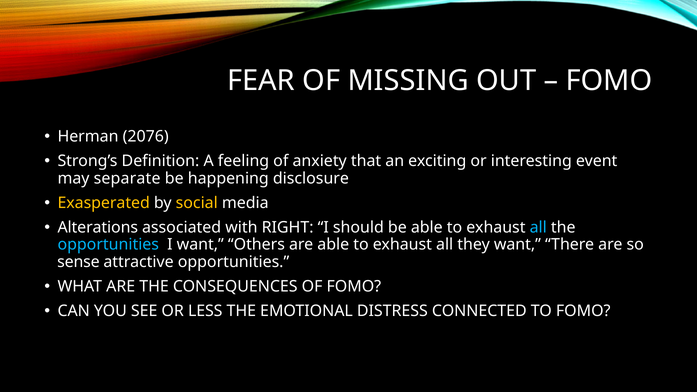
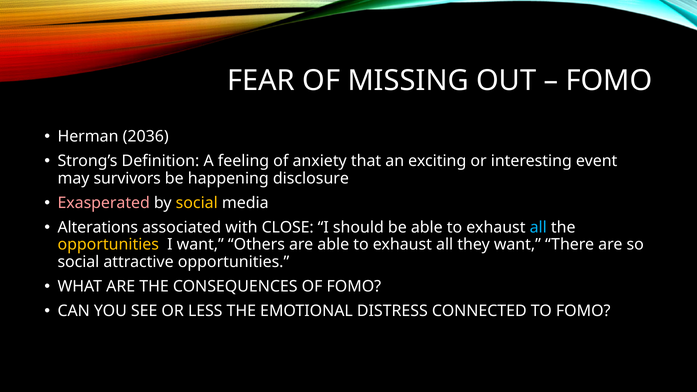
2076: 2076 -> 2036 (146, 137)
separate: separate -> survivors (127, 178)
Exasperated colour: yellow -> pink (104, 203)
RIGHT: RIGHT -> CLOSE (288, 227)
opportunities colour: light blue -> yellow (108, 245)
sense: sense -> social (78, 262)
